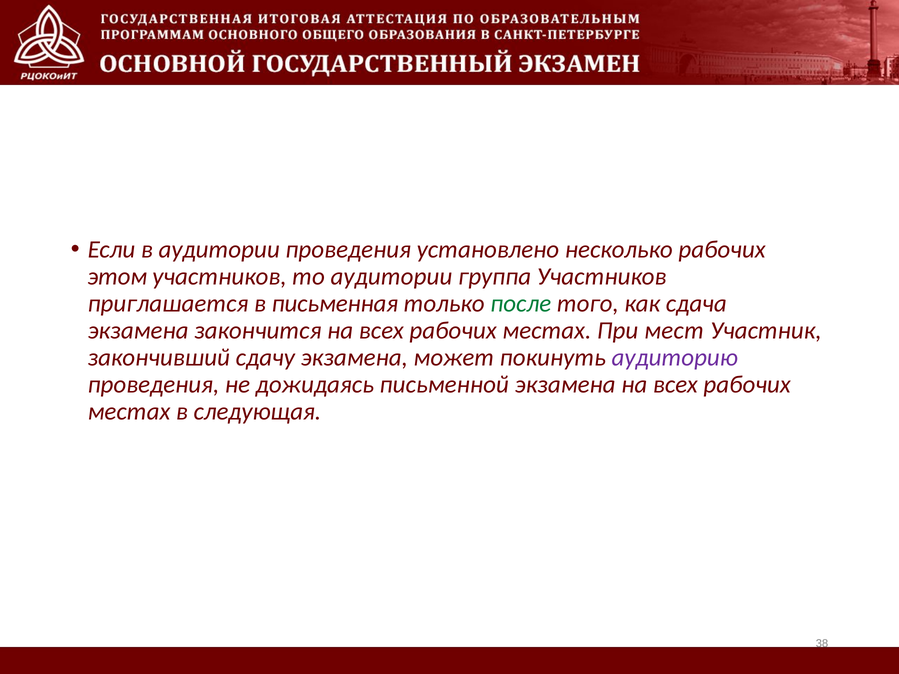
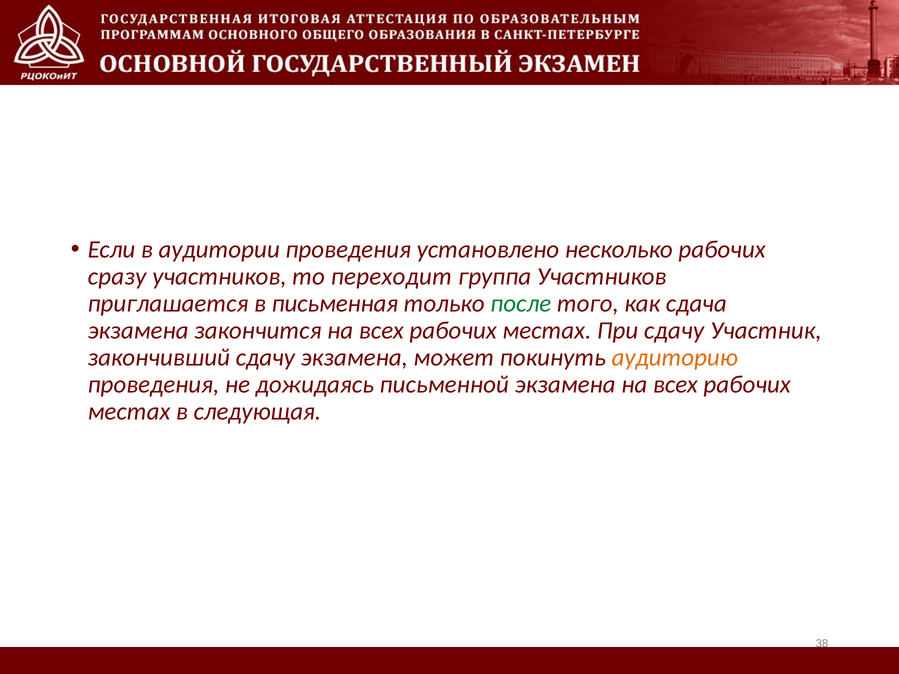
этом: этом -> сразу (117, 277)
то аудитории: аудитории -> переходит (391, 277)
При мест: мест -> сдачу (674, 331)
аудиторию colour: purple -> orange (675, 357)
